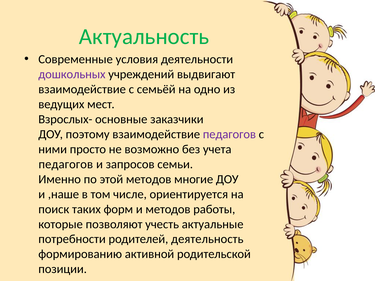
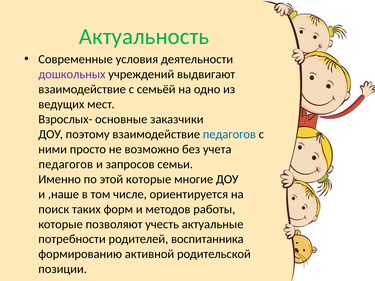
педагогов colour: purple -> blue (229, 134)
этой методов: методов -> которые (149, 179)
деятельность: деятельность -> воспитанника (207, 239)
